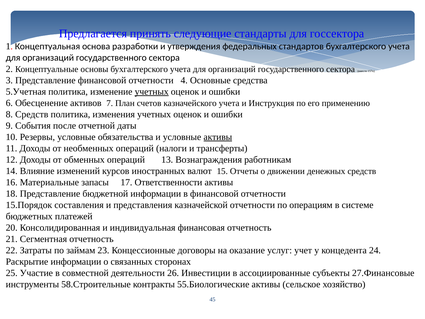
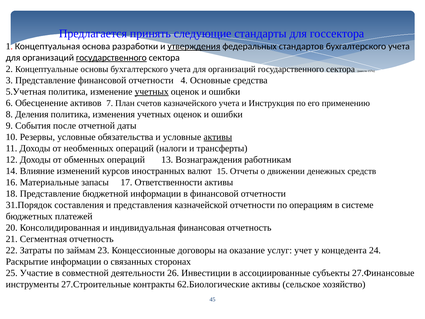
утверждения underline: none -> present (194, 46)
государственного underline: none -> present (111, 58)
8 Средств: Средств -> Деления (32, 114)
15.Порядок: 15.Порядок -> 31.Порядок (29, 205)
58.Строительные: 58.Строительные -> 27.Строительные (96, 284)
55.Биологические: 55.Биологические -> 62.Биологические (213, 284)
